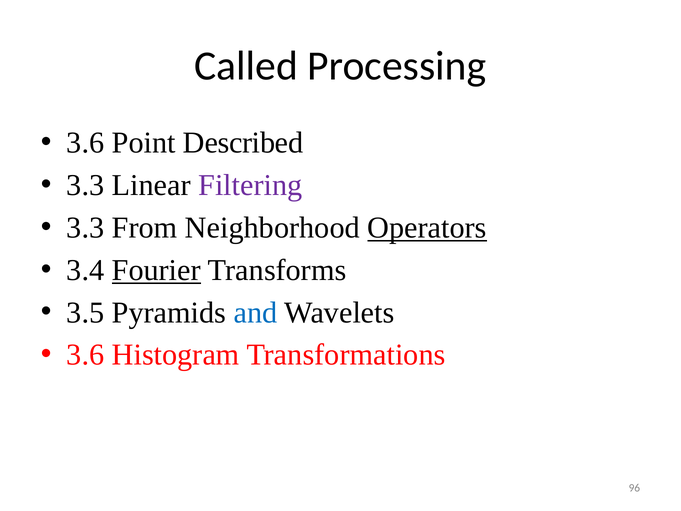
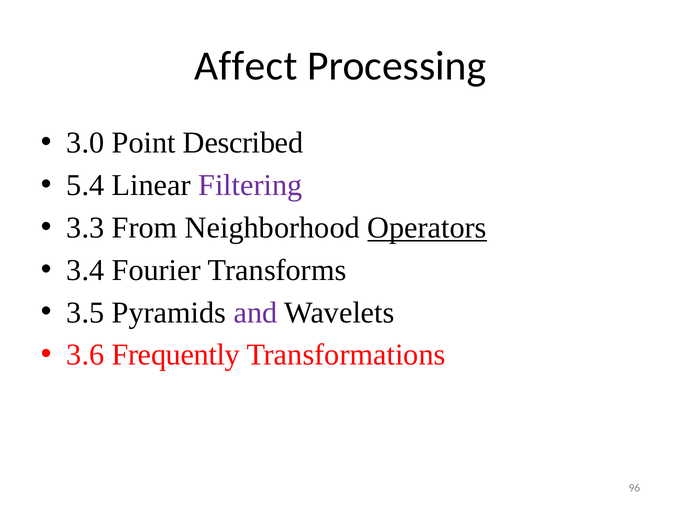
Called: Called -> Affect (246, 66)
3.6: 3.6 -> 3.0 (85, 143)
3.3: 3.3 -> 5.4 (85, 185)
Fourier underline: present -> none (156, 270)
and colour: blue -> purple (255, 312)
Histogram: Histogram -> Frequently (176, 355)
